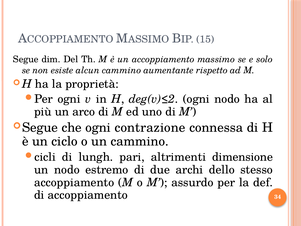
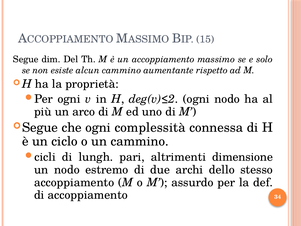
contrazione: contrazione -> complessità (150, 127)
